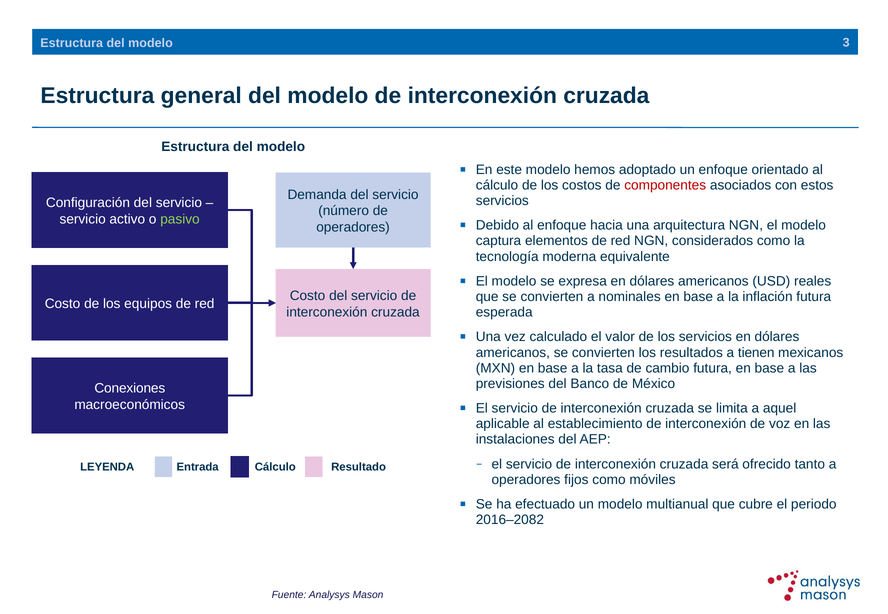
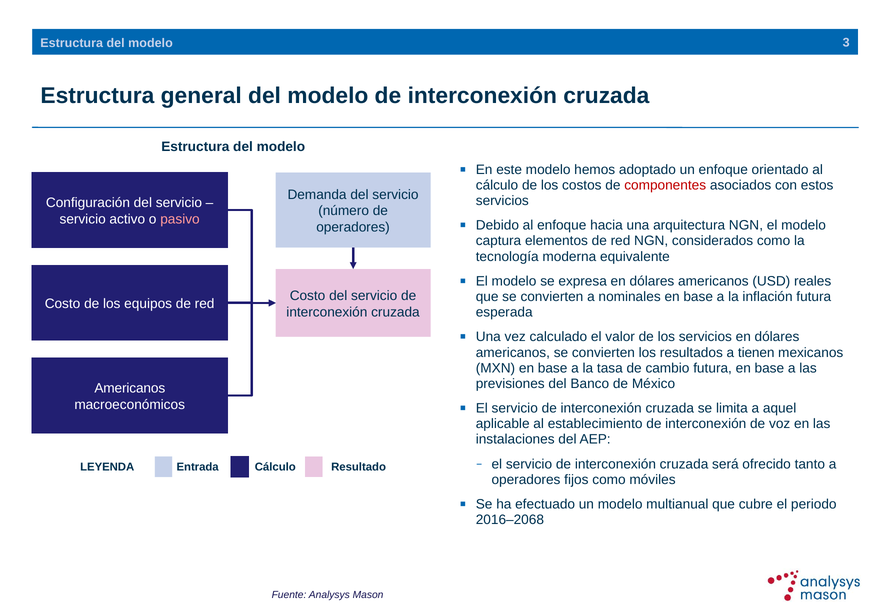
pasivo colour: light green -> pink (180, 219)
Conexiones: Conexiones -> Americanos (130, 389)
2016–2082: 2016–2082 -> 2016–2068 (510, 521)
